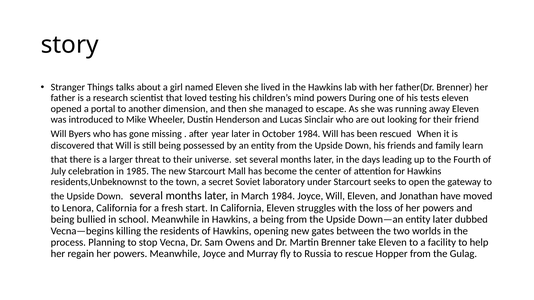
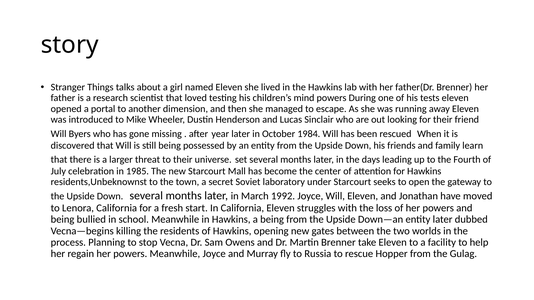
March 1984: 1984 -> 1992 (283, 196)
